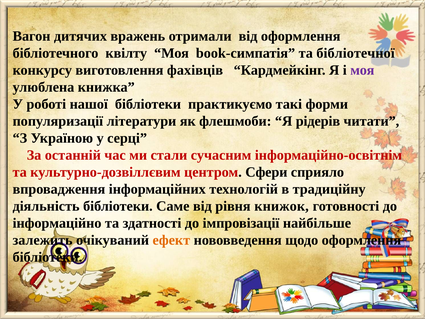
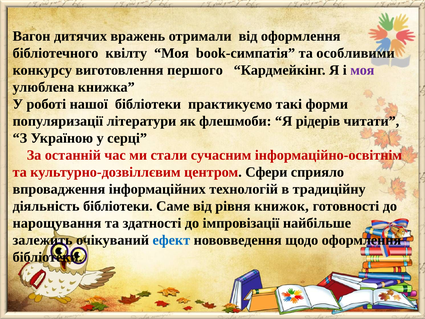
бібліотечної: бібліотечної -> особливими (356, 53)
фахівців: фахівців -> першого (195, 70)
інформаційно: інформаційно -> нарощування (57, 223)
ефект colour: orange -> blue (171, 240)
